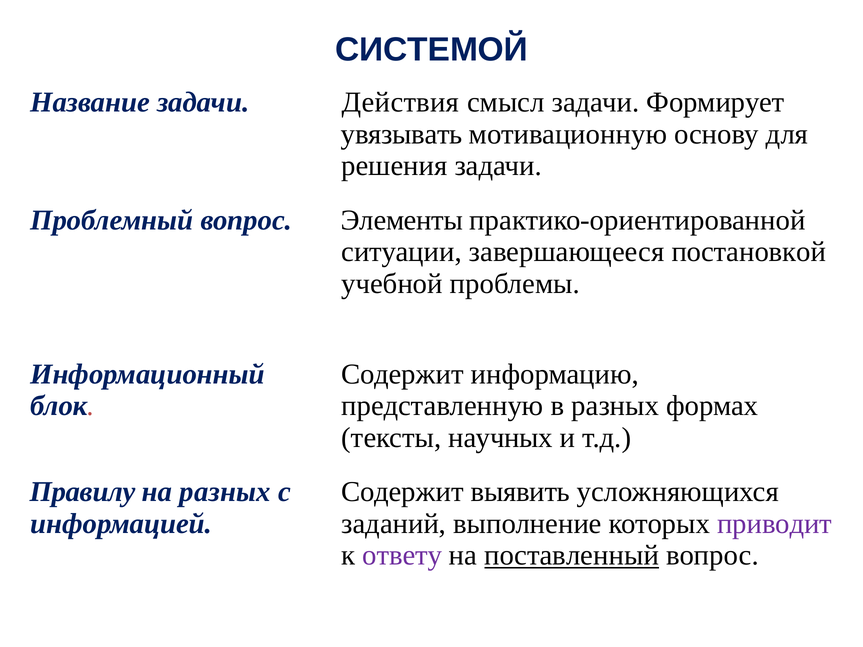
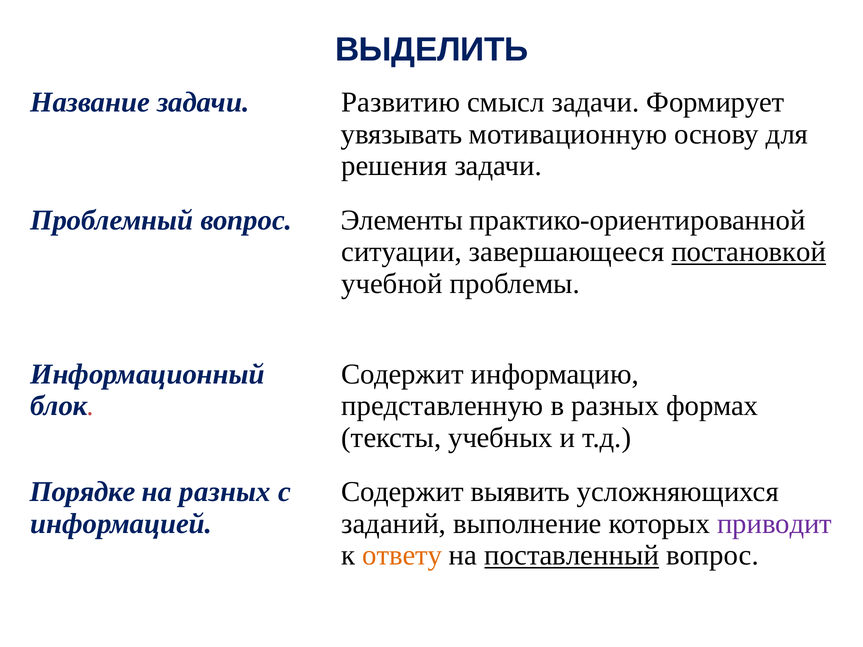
СИСТЕМОЙ: СИСТЕМОЙ -> ВЫДЕЛИТЬ (432, 50)
Действия: Действия -> Развитию (401, 102)
постановкой underline: none -> present (749, 252)
научных: научных -> учебных (501, 438)
Правилу: Правилу -> Порядке (83, 492)
ответу colour: purple -> orange (402, 556)
